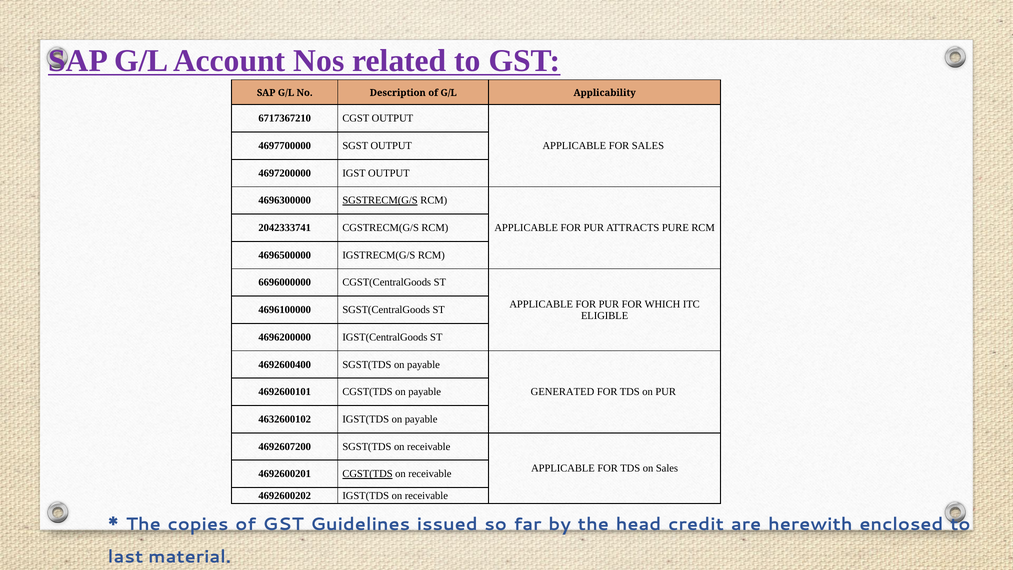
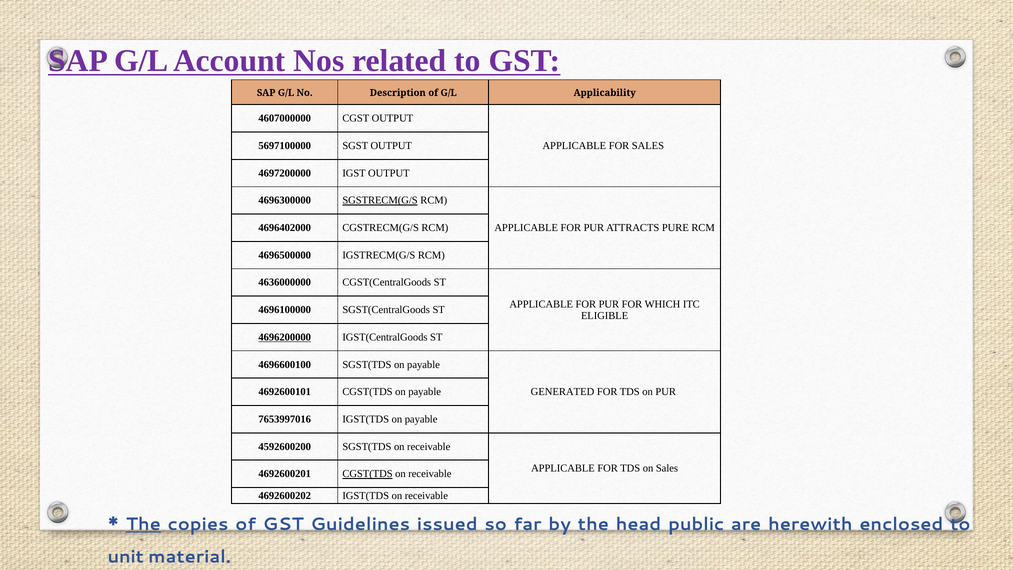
6717367210: 6717367210 -> 4607000000 (285, 118)
4697700000: 4697700000 -> 5697100000 (285, 146)
2042333741: 2042333741 -> 4696402000 (285, 228)
6696000000: 6696000000 -> 4636000000 (285, 282)
4696200000 underline: none -> present (285, 337)
4692600400: 4692600400 -> 4696600100 (285, 364)
4632600102: 4632600102 -> 7653997016 (285, 419)
4692607200: 4692607200 -> 4592600200 (285, 446)
The underline: none -> present (143, 524)
credit: credit -> public (696, 524)
last: last -> unit (126, 557)
